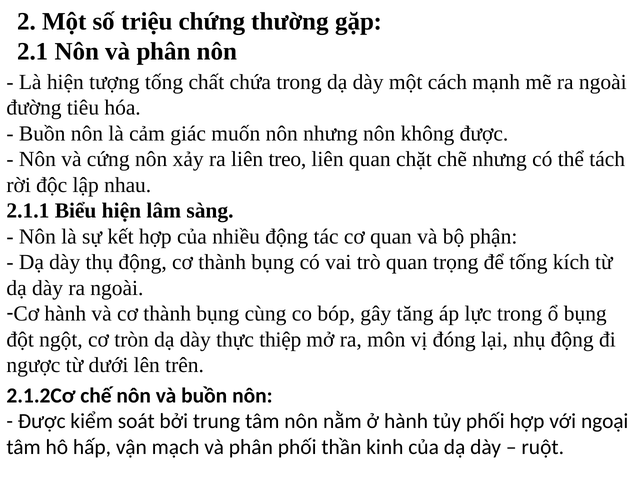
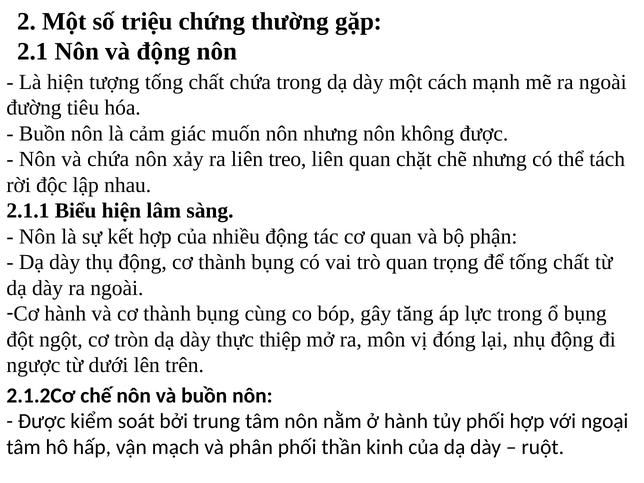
Nôn và phân: phân -> động (164, 52)
và cứng: cứng -> chứa (108, 159)
để tống kích: kích -> chất (571, 262)
